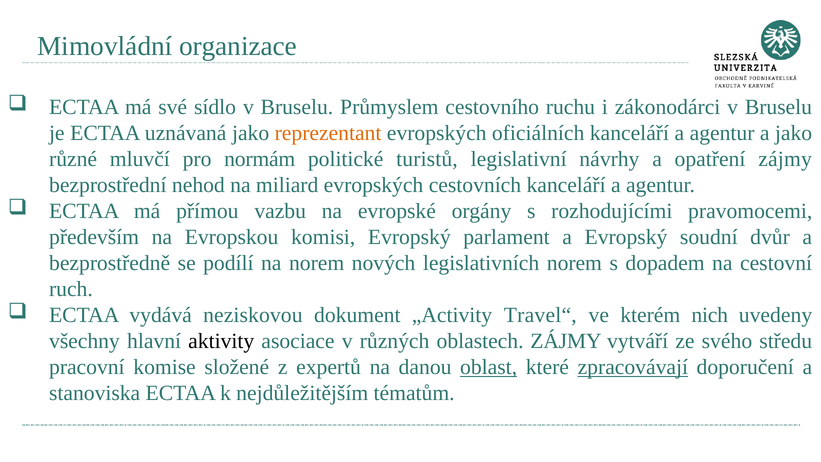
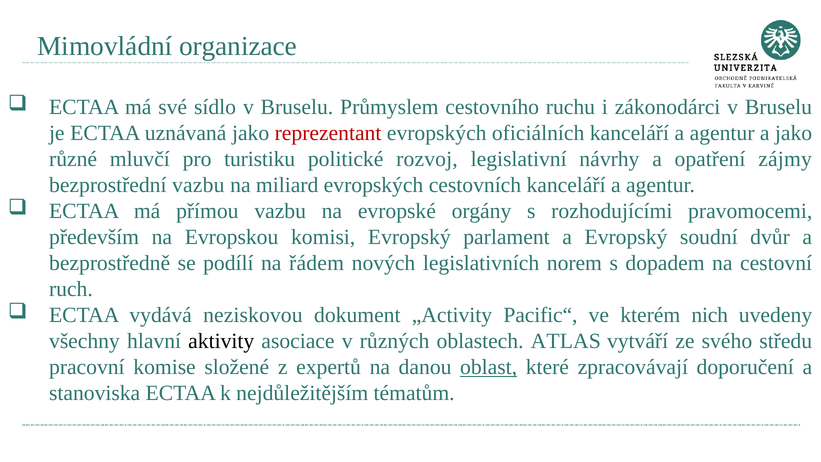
reprezentant colour: orange -> red (328, 133)
normám: normám -> turistiku (260, 159)
turistů: turistů -> rozvoj (427, 159)
bezprostřední nehod: nehod -> vazbu (198, 185)
na norem: norem -> řádem (317, 263)
Travel“: Travel“ -> Pacific“ (540, 315)
oblastech ZÁJMY: ZÁJMY -> ATLAS (566, 341)
zpracovávají underline: present -> none (633, 367)
